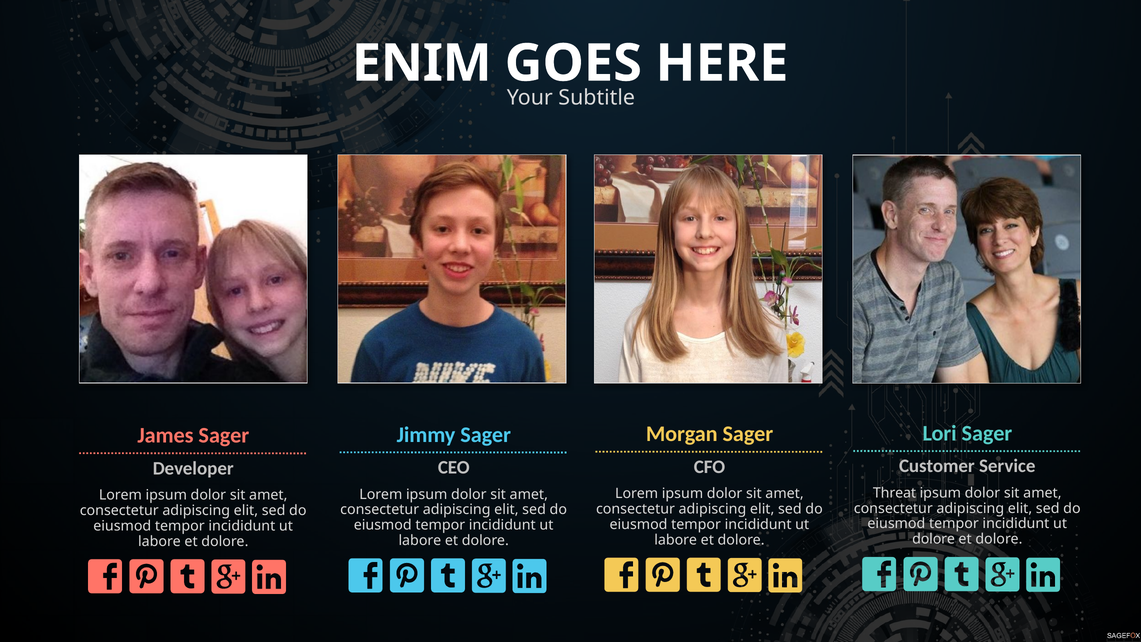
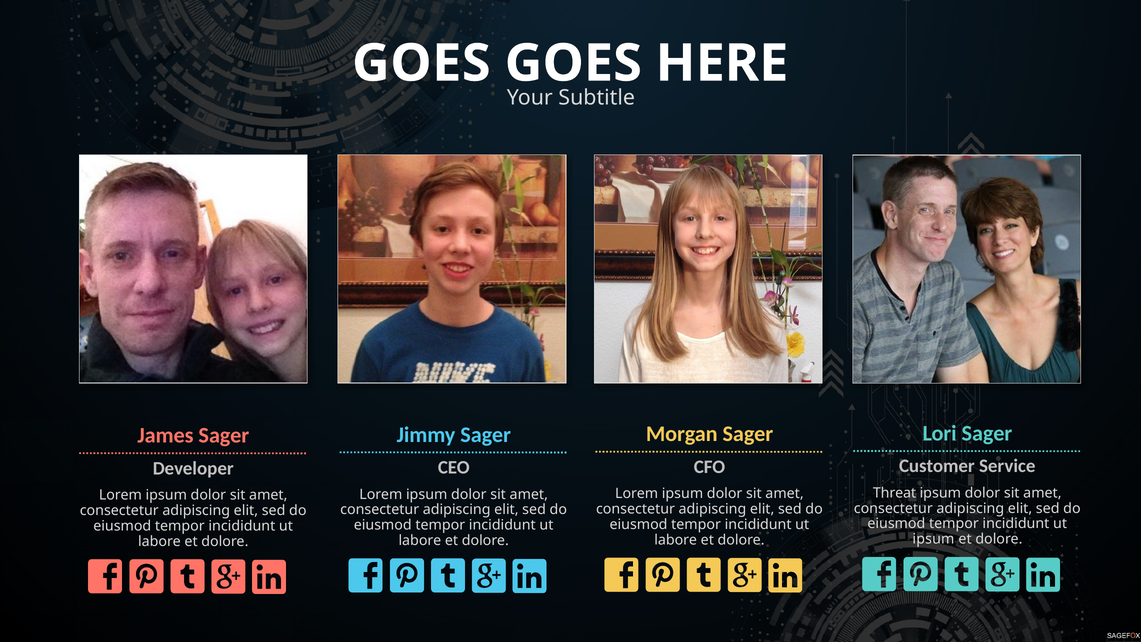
ENIM: ENIM -> GOES (421, 63)
dolore: dolore -> ipsum (933, 539)
